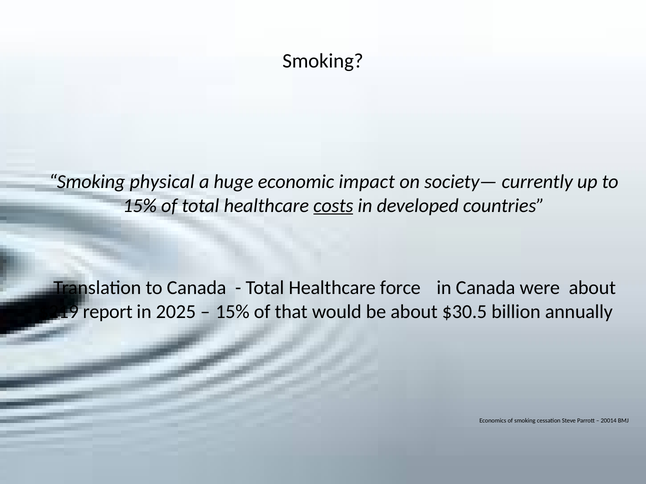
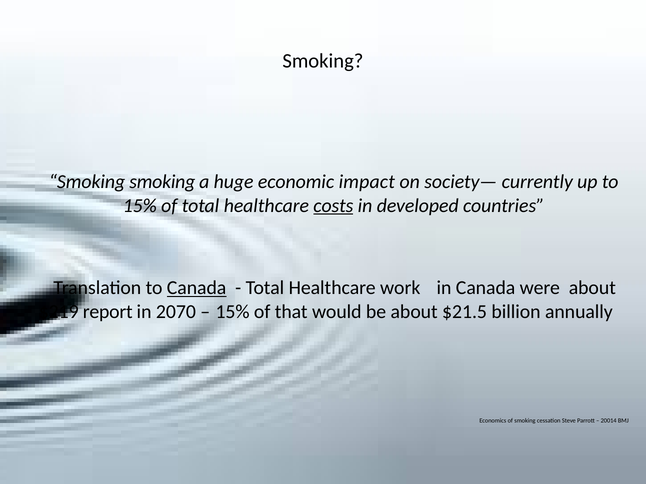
physical: physical -> smoking (162, 182)
Canada underline: none -> present (197, 288)
force: force -> work (400, 288)
2025: 2025 -> 2070 (176, 312)
$30.5: $30.5 -> $21.5 (465, 312)
